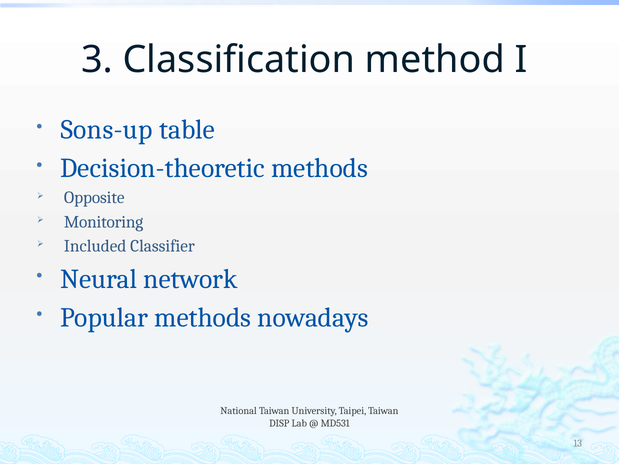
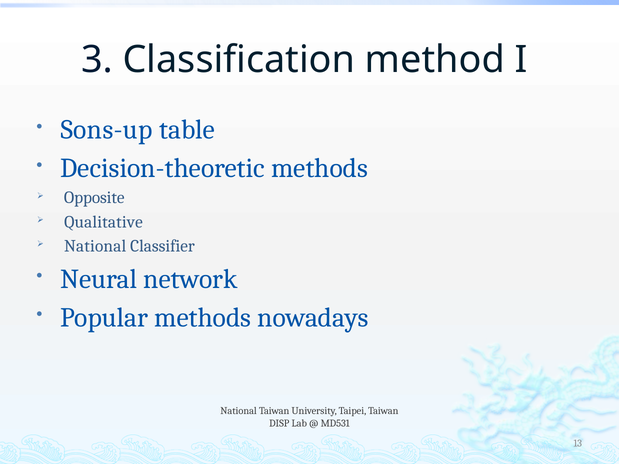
Monitoring: Monitoring -> Qualitative (103, 222)
Included: Included -> National (95, 246)
